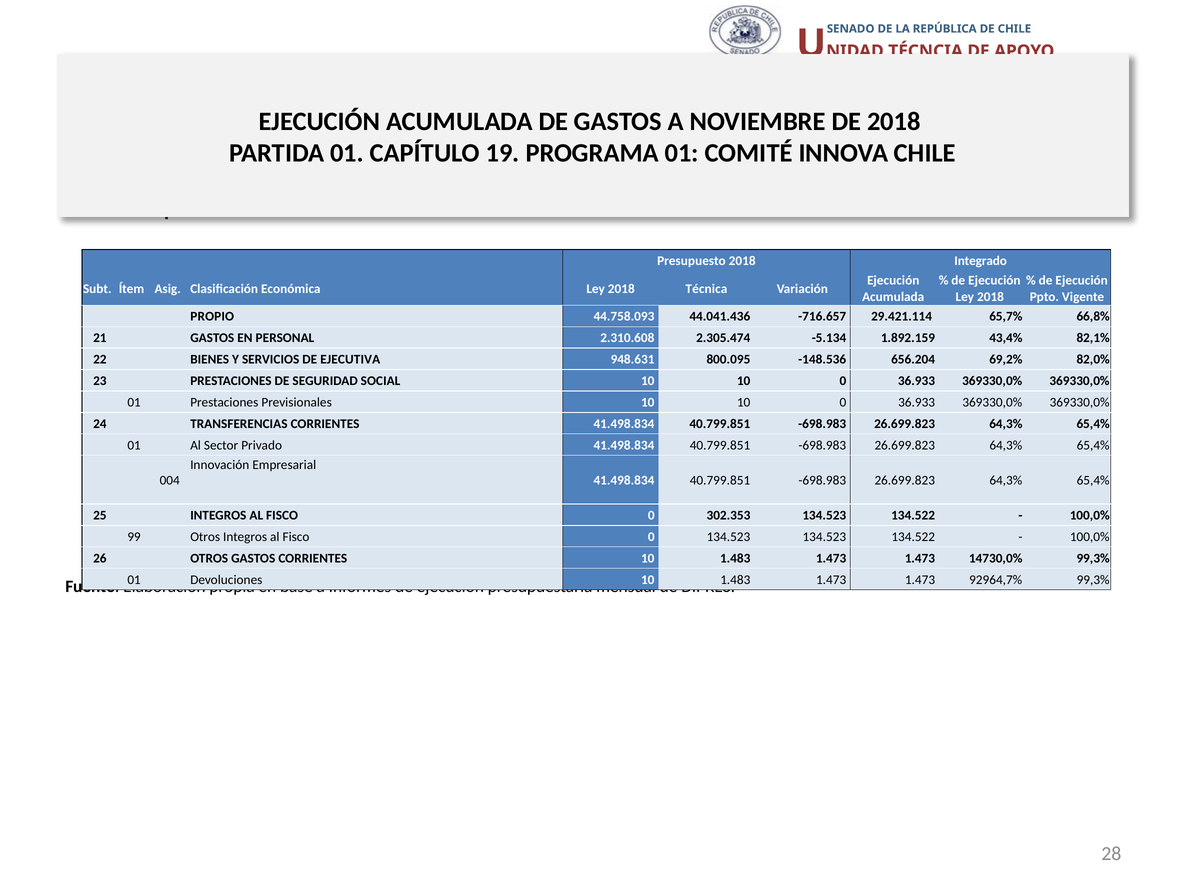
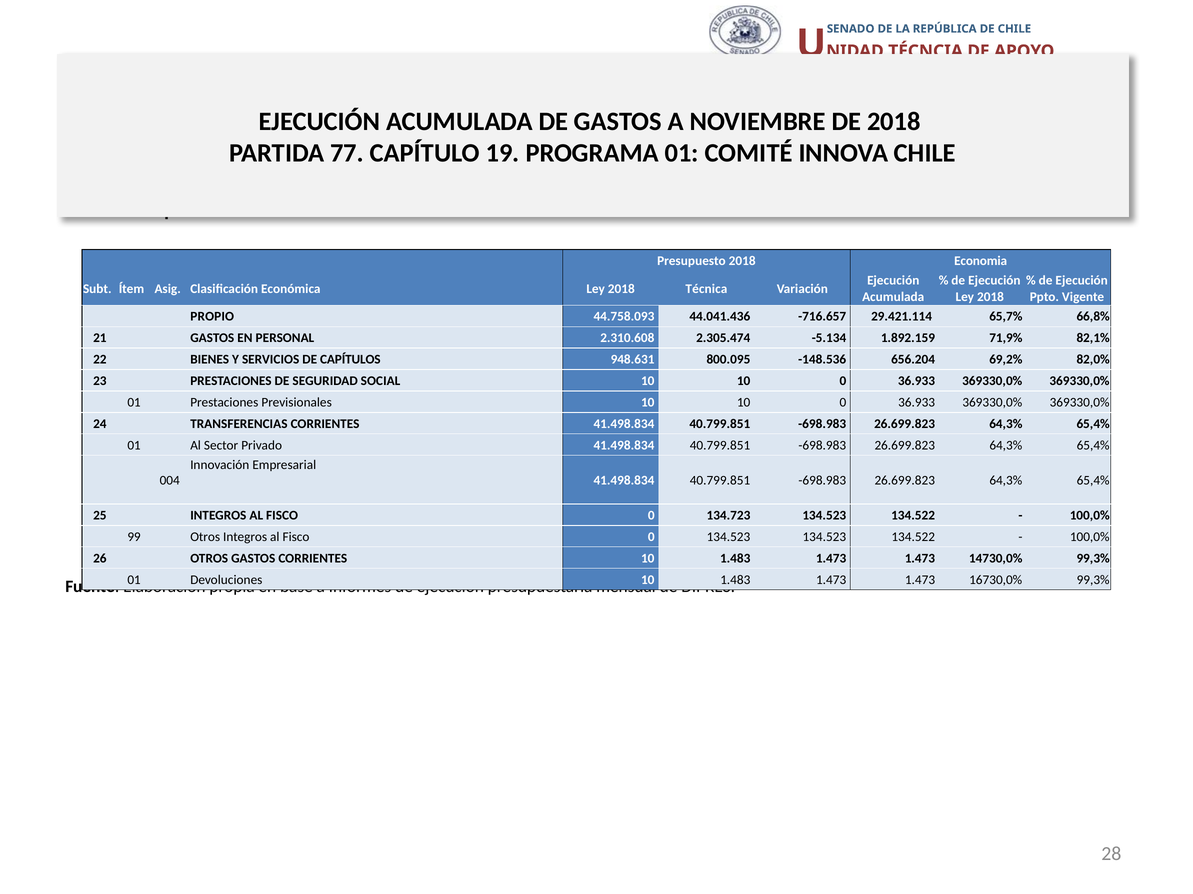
PARTIDA 01: 01 -> 77 (347, 153)
Integrado: Integrado -> Economia (981, 261)
43,4%: 43,4% -> 71,9% (1006, 338)
EJECUTIVA: EJECUTIVA -> CAPÍTULOS (350, 360)
302.353: 302.353 -> 134.723 (728, 516)
92964,7%: 92964,7% -> 16730,0% (996, 580)
